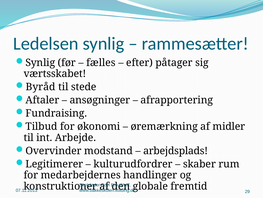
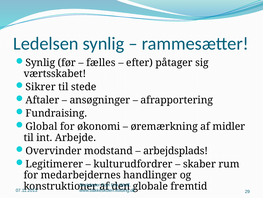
Byråd: Byråd -> Sikrer (41, 87)
Tilbud: Tilbud -> Global (41, 126)
